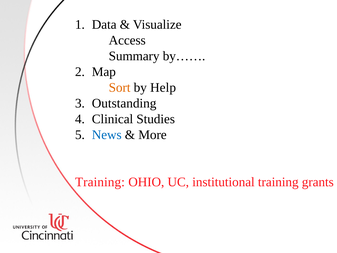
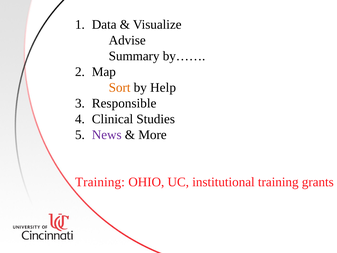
Access: Access -> Advise (127, 40)
Outstanding: Outstanding -> Responsible (124, 103)
News colour: blue -> purple (107, 135)
